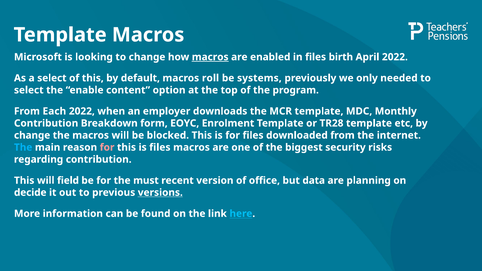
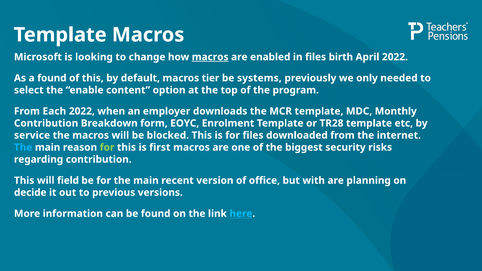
a select: select -> found (52, 78)
roll: roll -> tier (211, 78)
change: change -> service (32, 135)
for colour: pink -> light green (107, 147)
is files: files -> first (160, 147)
for the must: must -> main (146, 181)
data: data -> with (314, 181)
versions underline: present -> none (160, 193)
